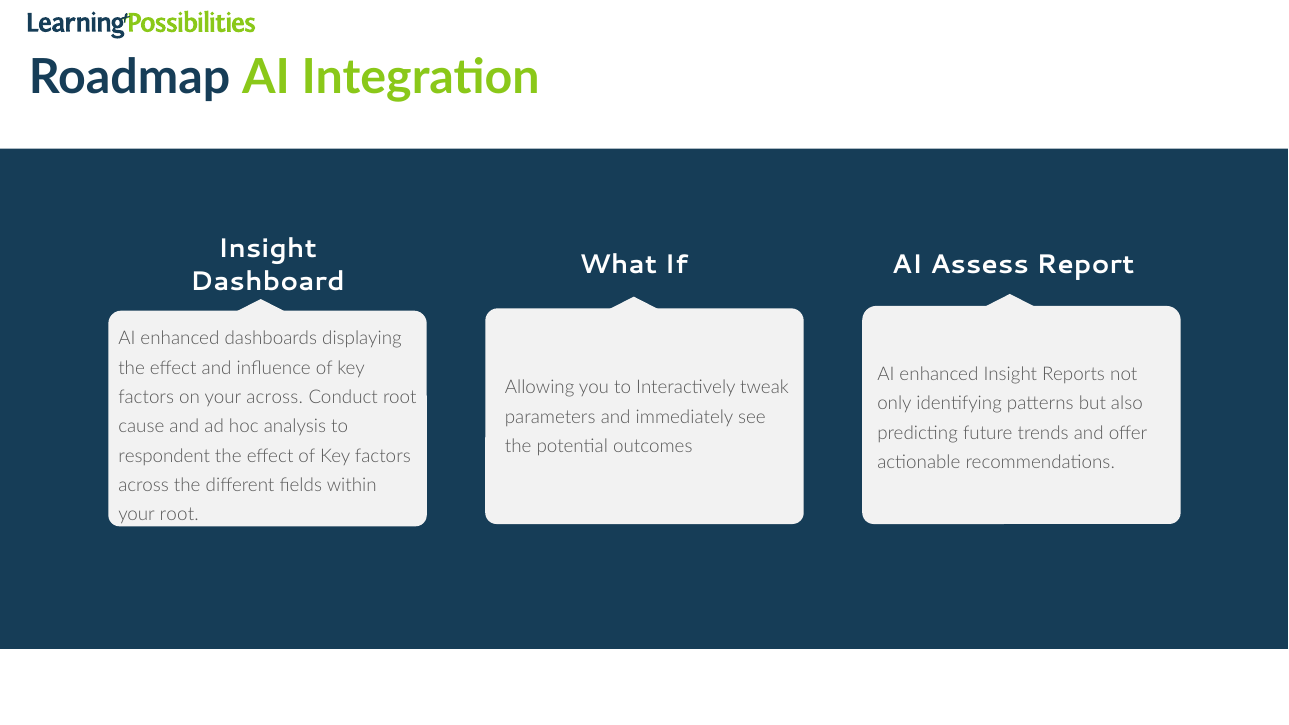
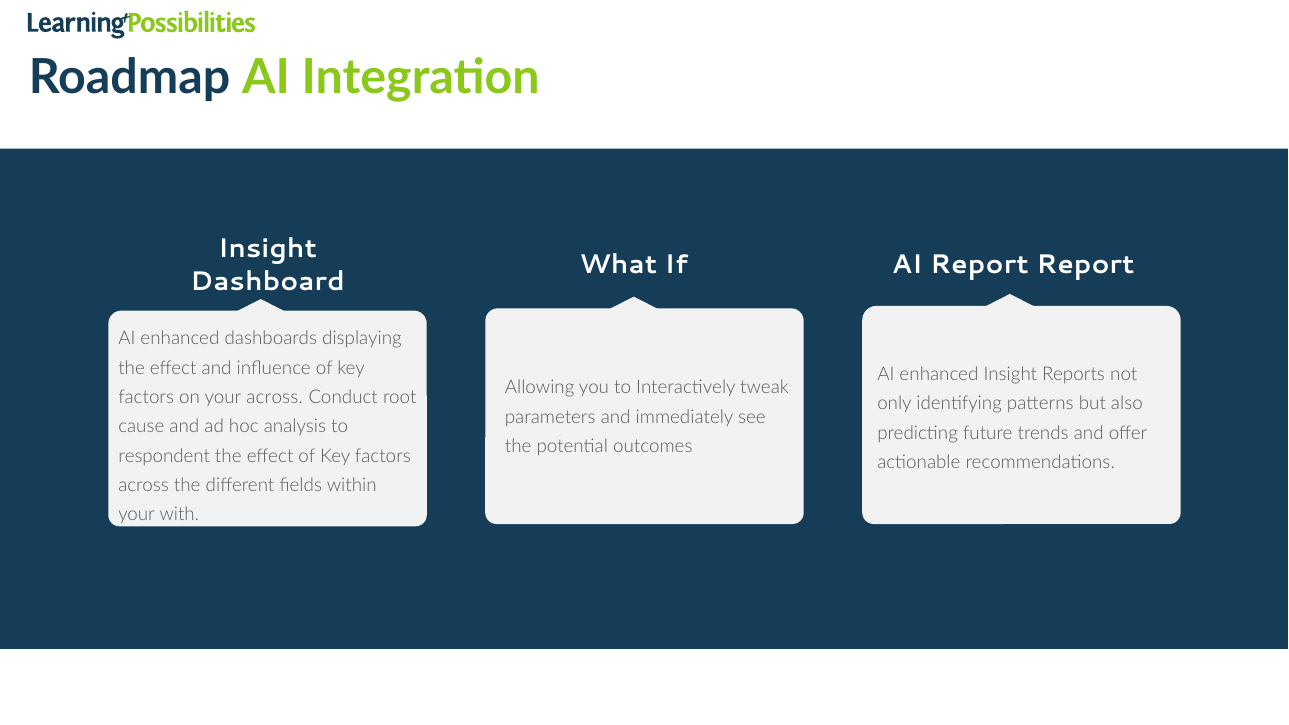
AI Assess: Assess -> Report (979, 265)
your root: root -> with (179, 515)
